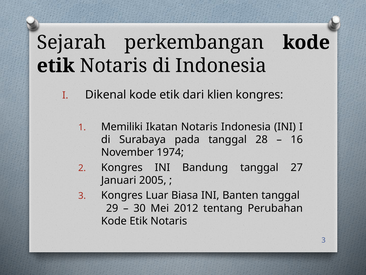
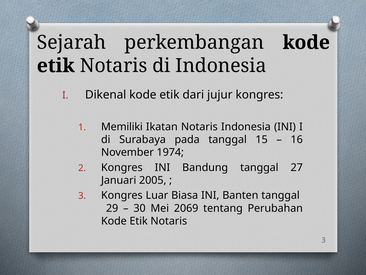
klien: klien -> jujur (220, 94)
28: 28 -> 15 (262, 139)
2012: 2012 -> 2069 (186, 208)
